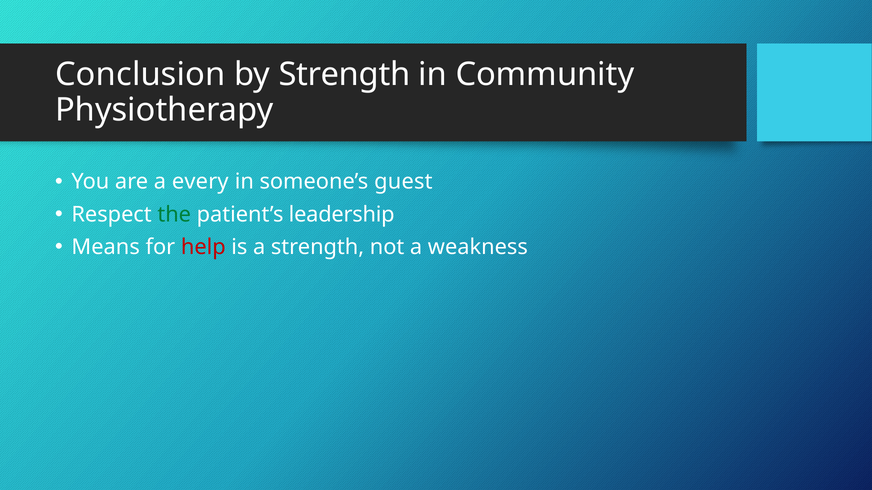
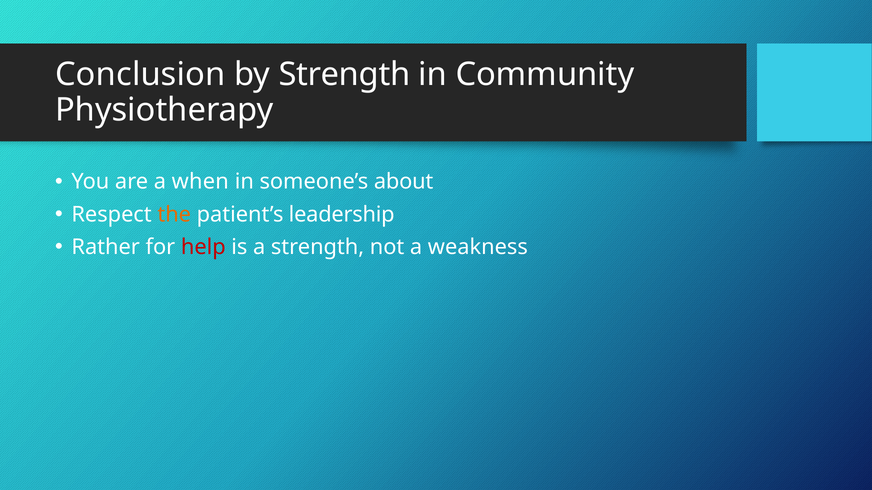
every: every -> when (200, 182)
guest: guest -> about (404, 182)
the colour: green -> orange (174, 215)
Means: Means -> Rather (106, 247)
